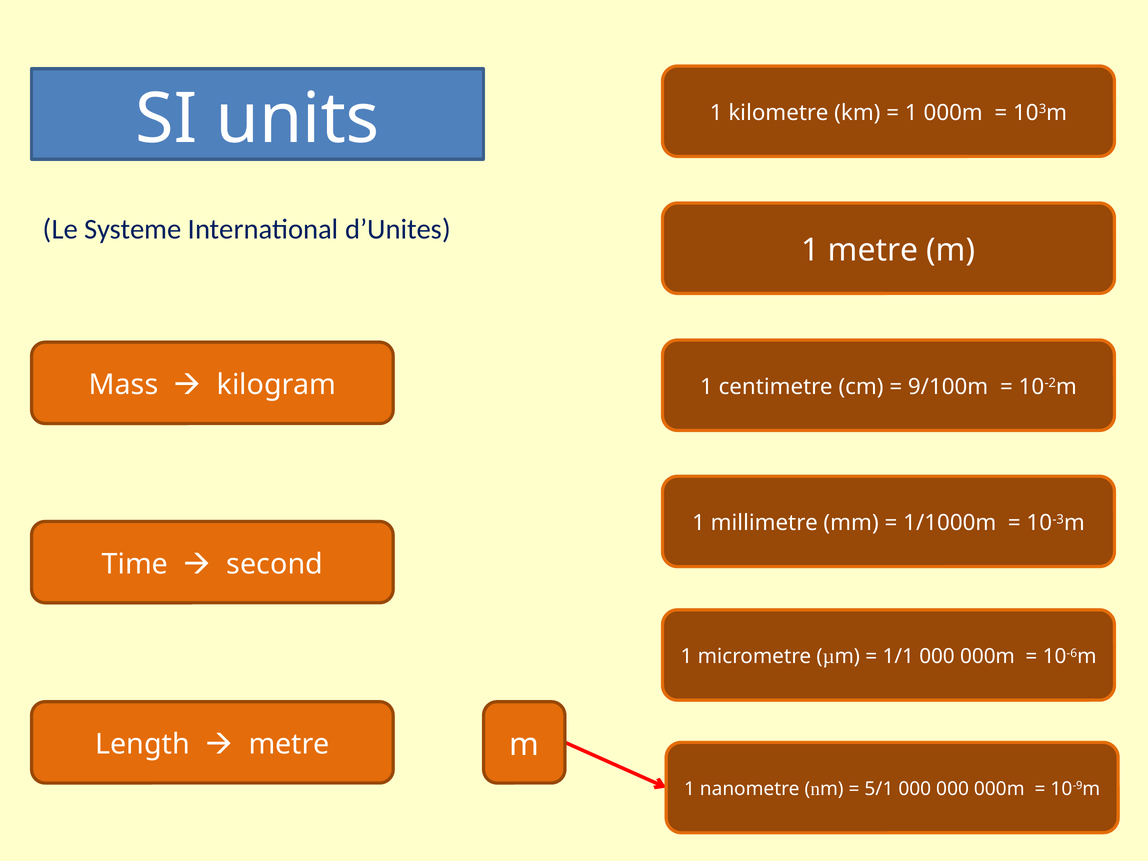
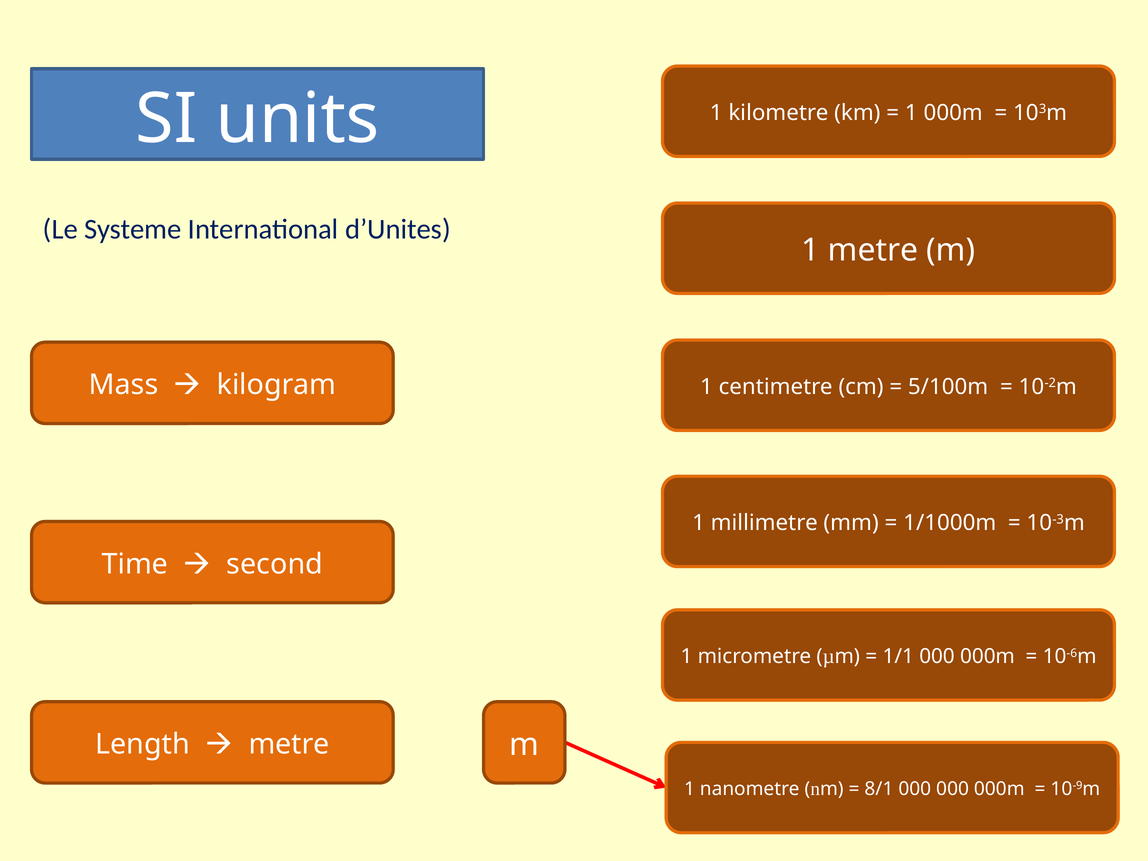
9/100m: 9/100m -> 5/100m (948, 387)
5/1: 5/1 -> 8/1 (879, 789)
